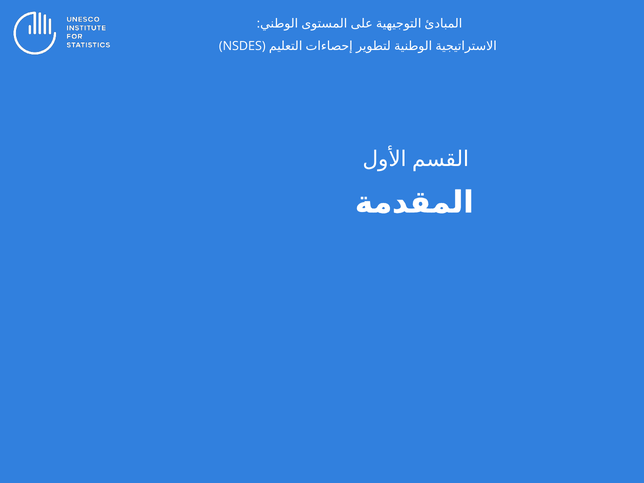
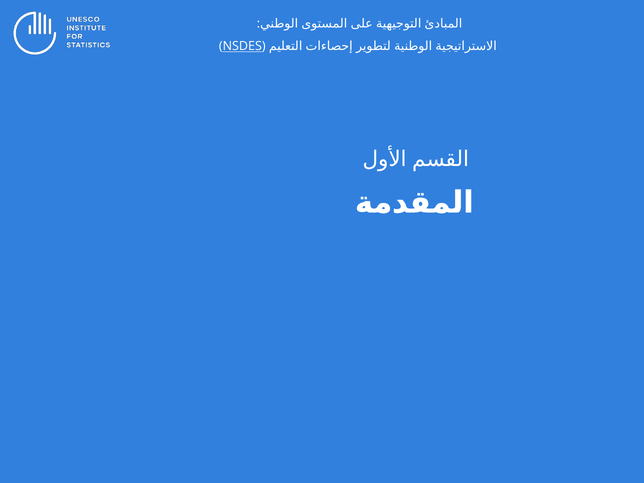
NSDES underline: none -> present (242, 46)
